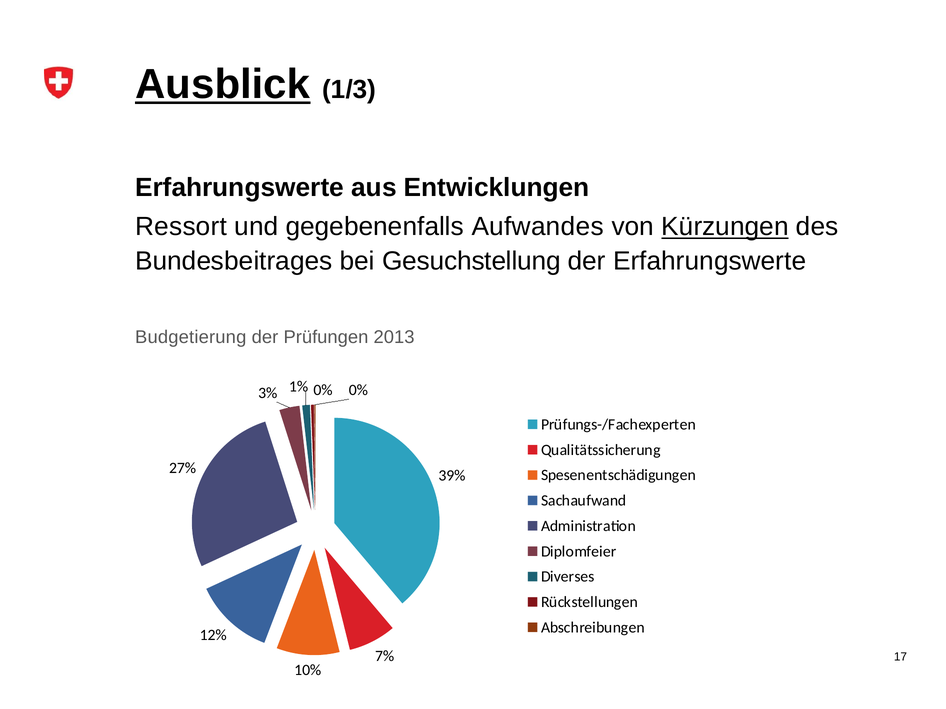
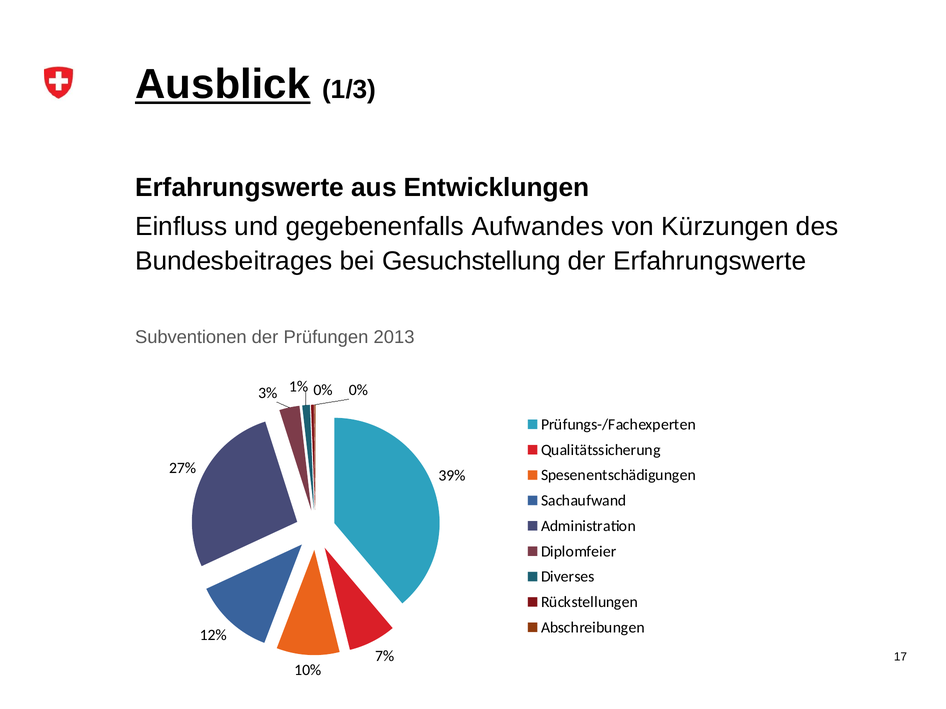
Ressort: Ressort -> Einfluss (181, 227)
Kürzungen underline: present -> none (725, 227)
Budgetierung: Budgetierung -> Subventionen (191, 337)
